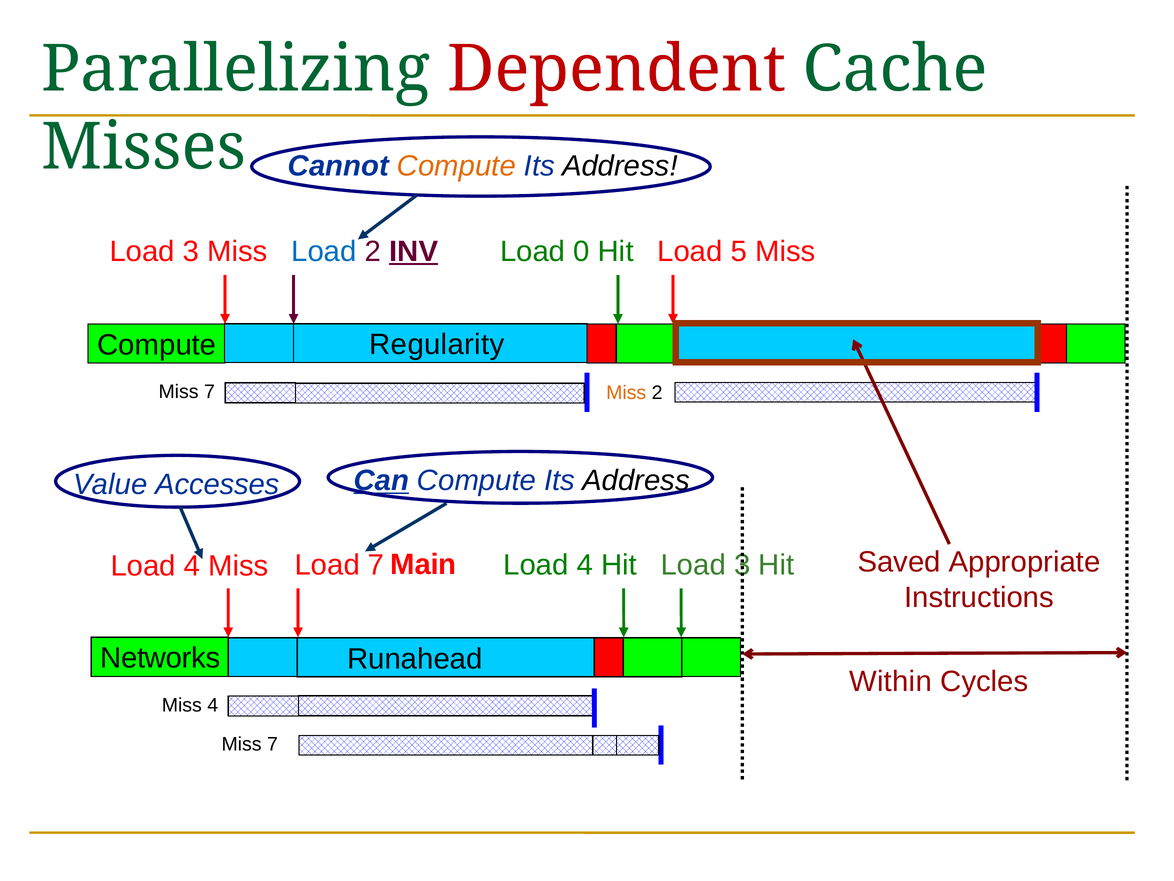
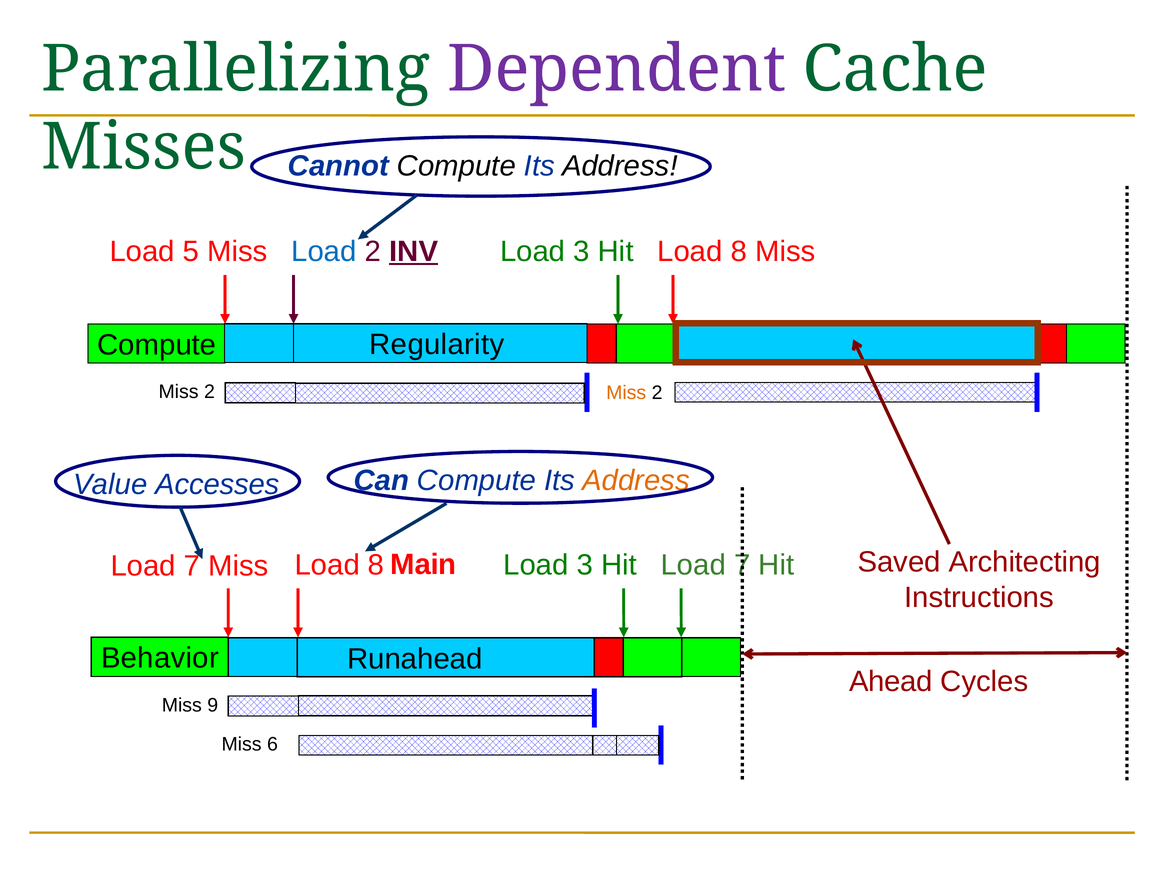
Dependent colour: red -> purple (617, 69)
Compute colour: orange -> black (456, 166)
3: 3 -> 5 (191, 251)
0: 0 -> 3 (582, 251)
5: 5 -> 8 (739, 251)
7: 7 -> 2 (209, 391)
Can underline: present -> none (381, 480)
Address colour: black -> orange (636, 480)
Appropriate: Appropriate -> Architecting (1025, 562)
7: 7 -> 8 (376, 565)
4: 4 -> 3 (585, 565)
3: 3 -> 7 (742, 565)
4: 4 -> 7 (192, 566)
Networks: Networks -> Behavior (160, 658)
Within: Within -> Ahead (891, 681)
Miss 4: 4 -> 9 (213, 705)
7: 7 -> 6 (272, 744)
